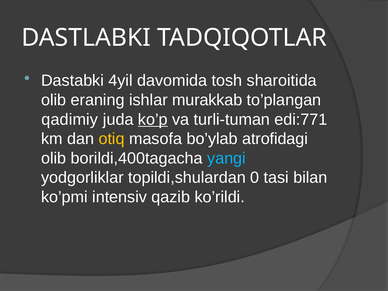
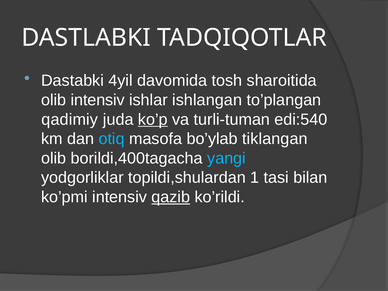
olib eraning: eraning -> intensiv (98, 100)
murakkab: murakkab -> ishlangan (207, 100)
edi:771: edi:771 -> edi:540 (301, 119)
otiq colour: yellow -> light blue (112, 139)
atrofidagi: atrofidagi -> tiklangan (275, 139)
0: 0 -> 1 (255, 178)
qazib underline: none -> present (171, 197)
